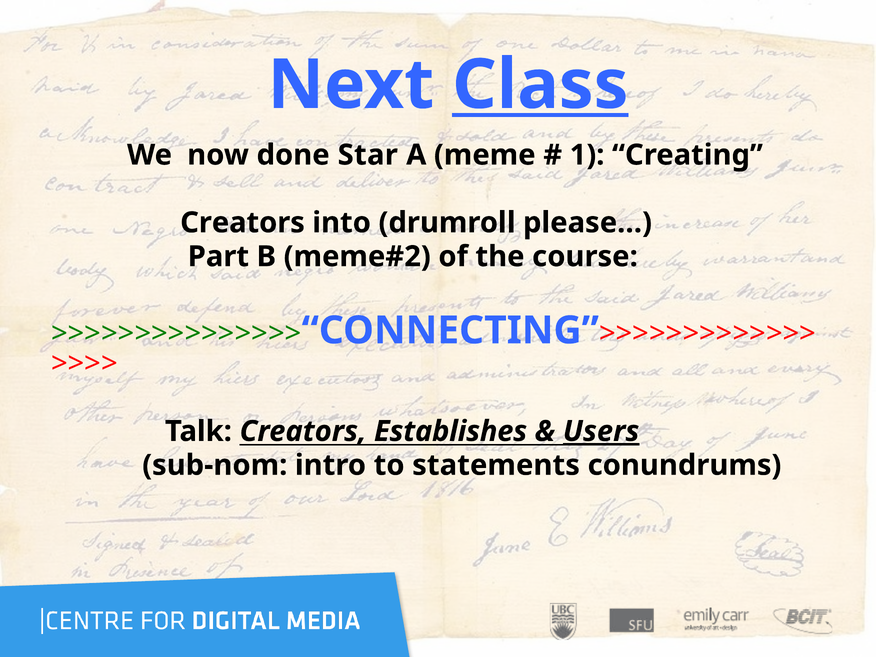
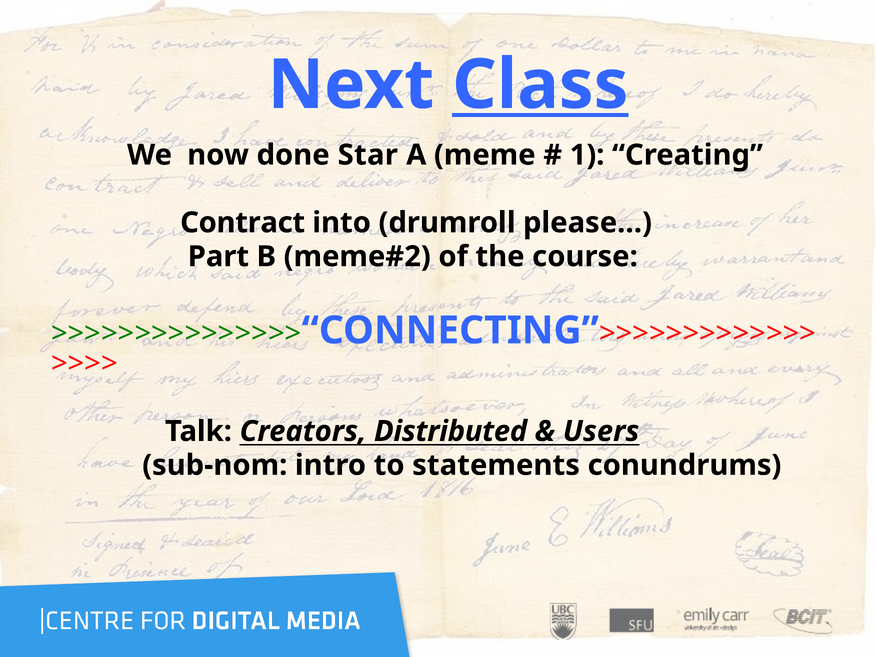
Creators: Creators -> Contract (243, 223)
Establishes: Establishes -> Distributed (451, 431)
Users underline: present -> none (601, 431)
